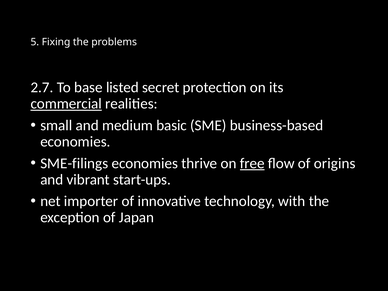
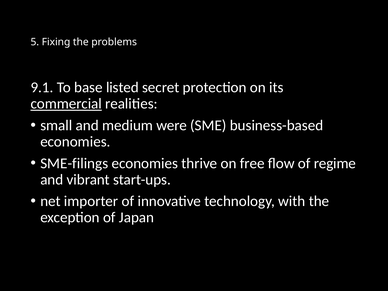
2.7: 2.7 -> 9.1 (42, 87)
basic: basic -> were (172, 125)
free underline: present -> none (252, 163)
origins: origins -> regime (335, 163)
